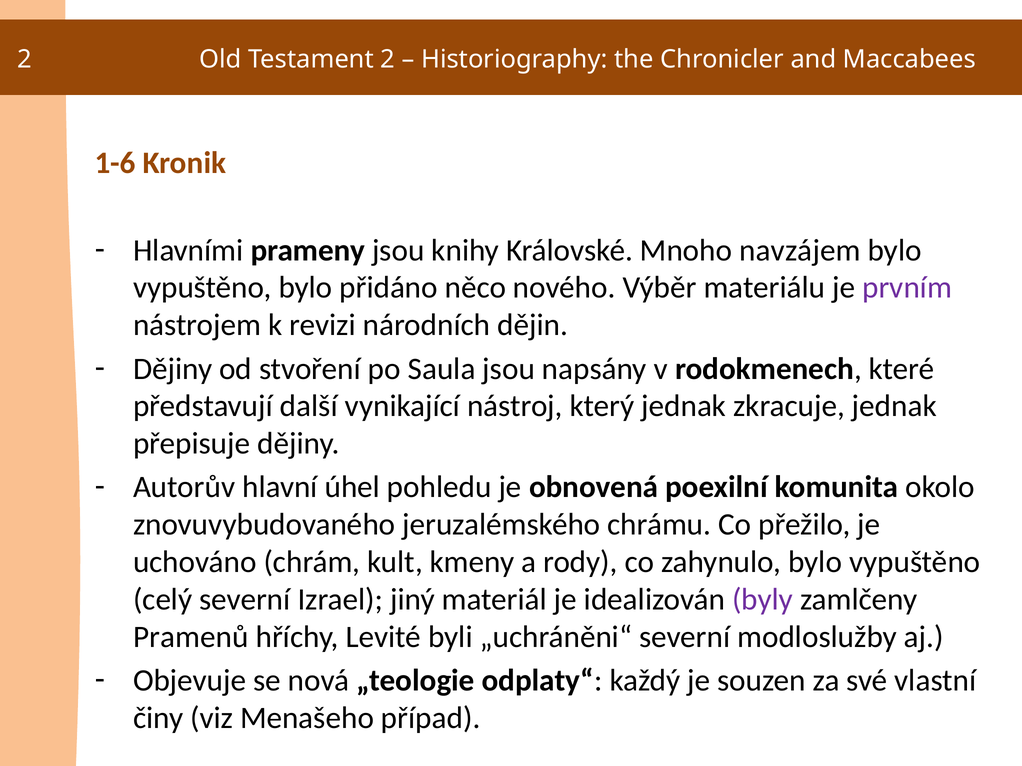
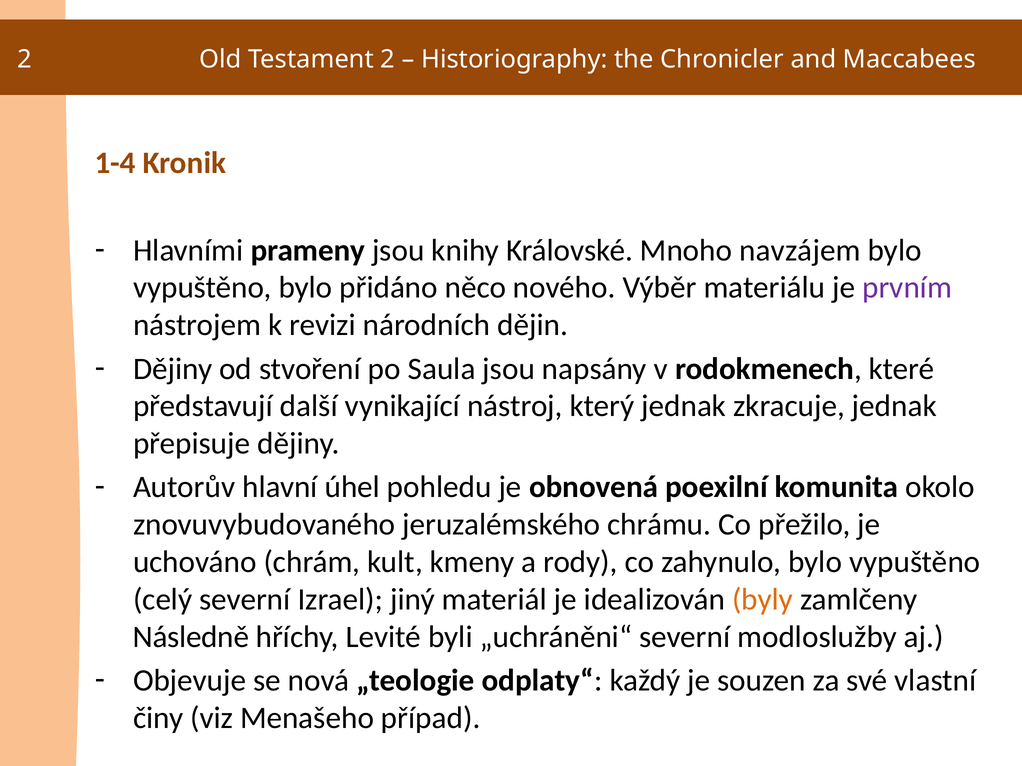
1-6: 1-6 -> 1-4 (115, 163)
byly colour: purple -> orange (763, 600)
Pramenů: Pramenů -> Následně (191, 637)
